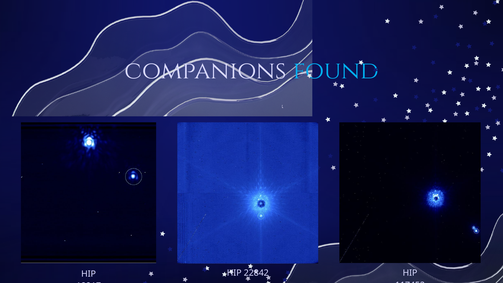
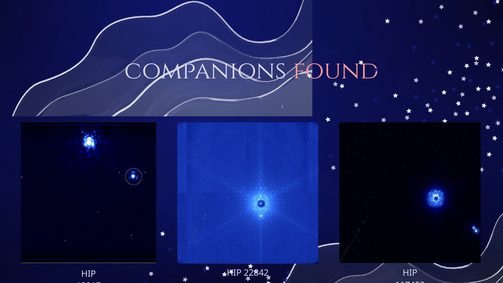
found colour: light blue -> pink (336, 70)
